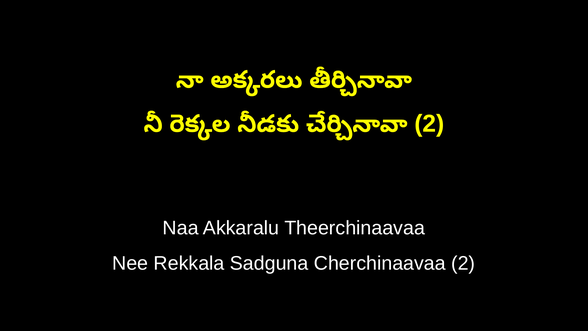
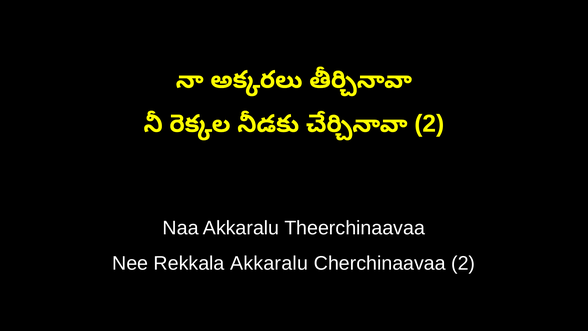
Rekkala Sadguna: Sadguna -> Akkaralu (269, 263)
